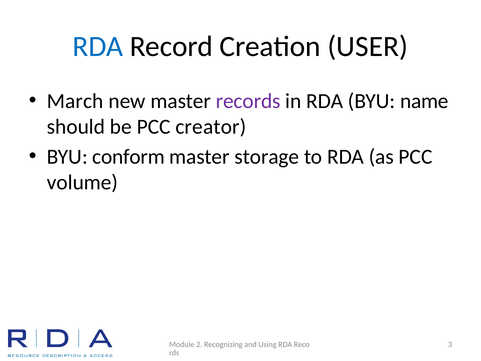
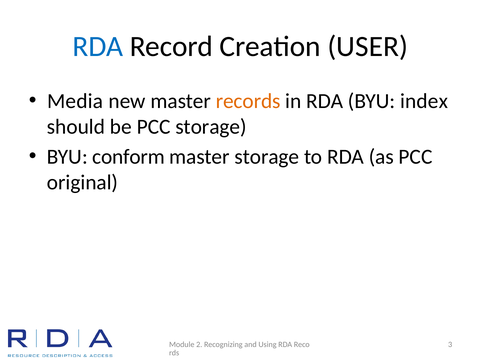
March: March -> Media (75, 101)
records colour: purple -> orange (248, 101)
name: name -> index (424, 101)
PCC creator: creator -> storage (211, 127)
volume: volume -> original (83, 182)
